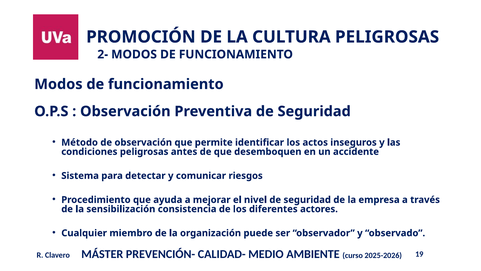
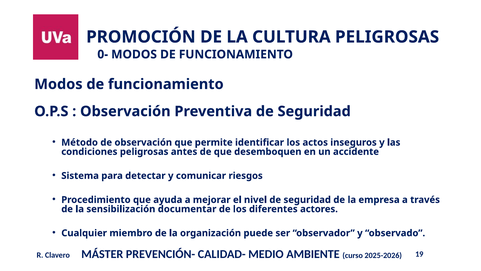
2-: 2- -> 0- (103, 54)
consistencia: consistencia -> documentar (187, 209)
